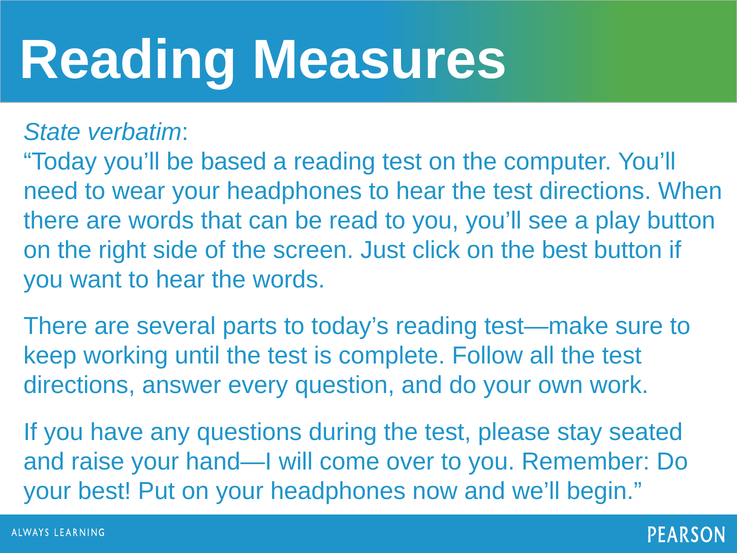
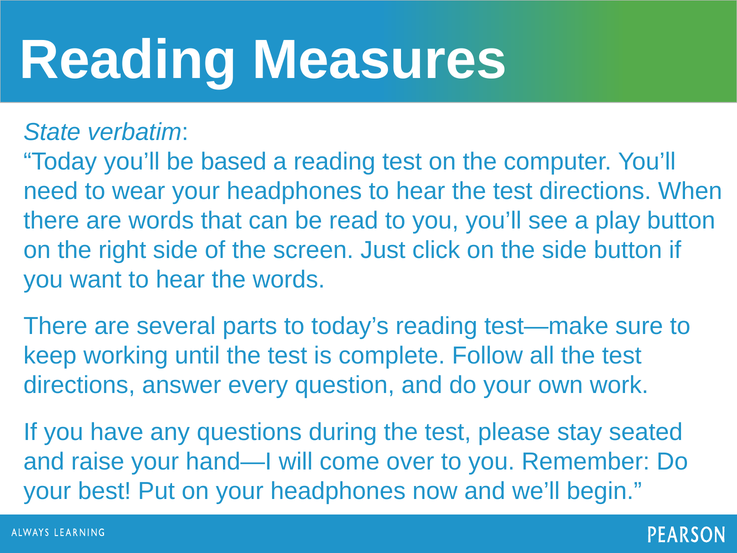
the best: best -> side (564, 250)
